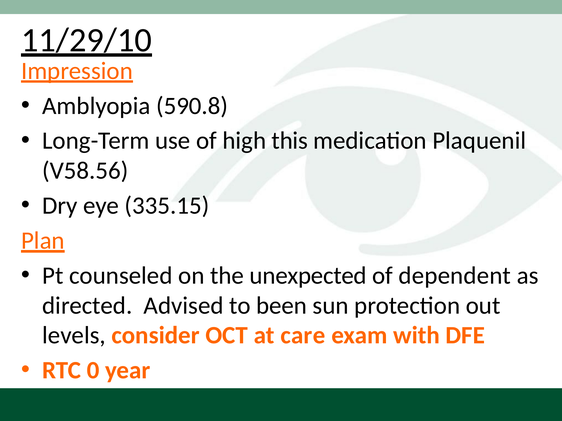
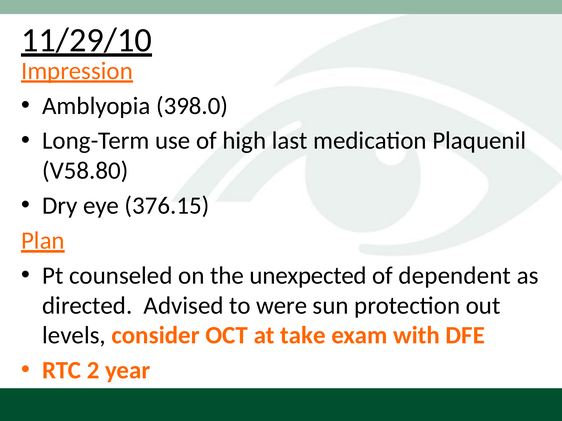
590.8: 590.8 -> 398.0 (192, 106)
this: this -> last (290, 141)
V58.56: V58.56 -> V58.80 (85, 171)
335.15: 335.15 -> 376.15 (167, 206)
been: been -> were (282, 306)
care: care -> take (303, 336)
0: 0 -> 2 (93, 371)
